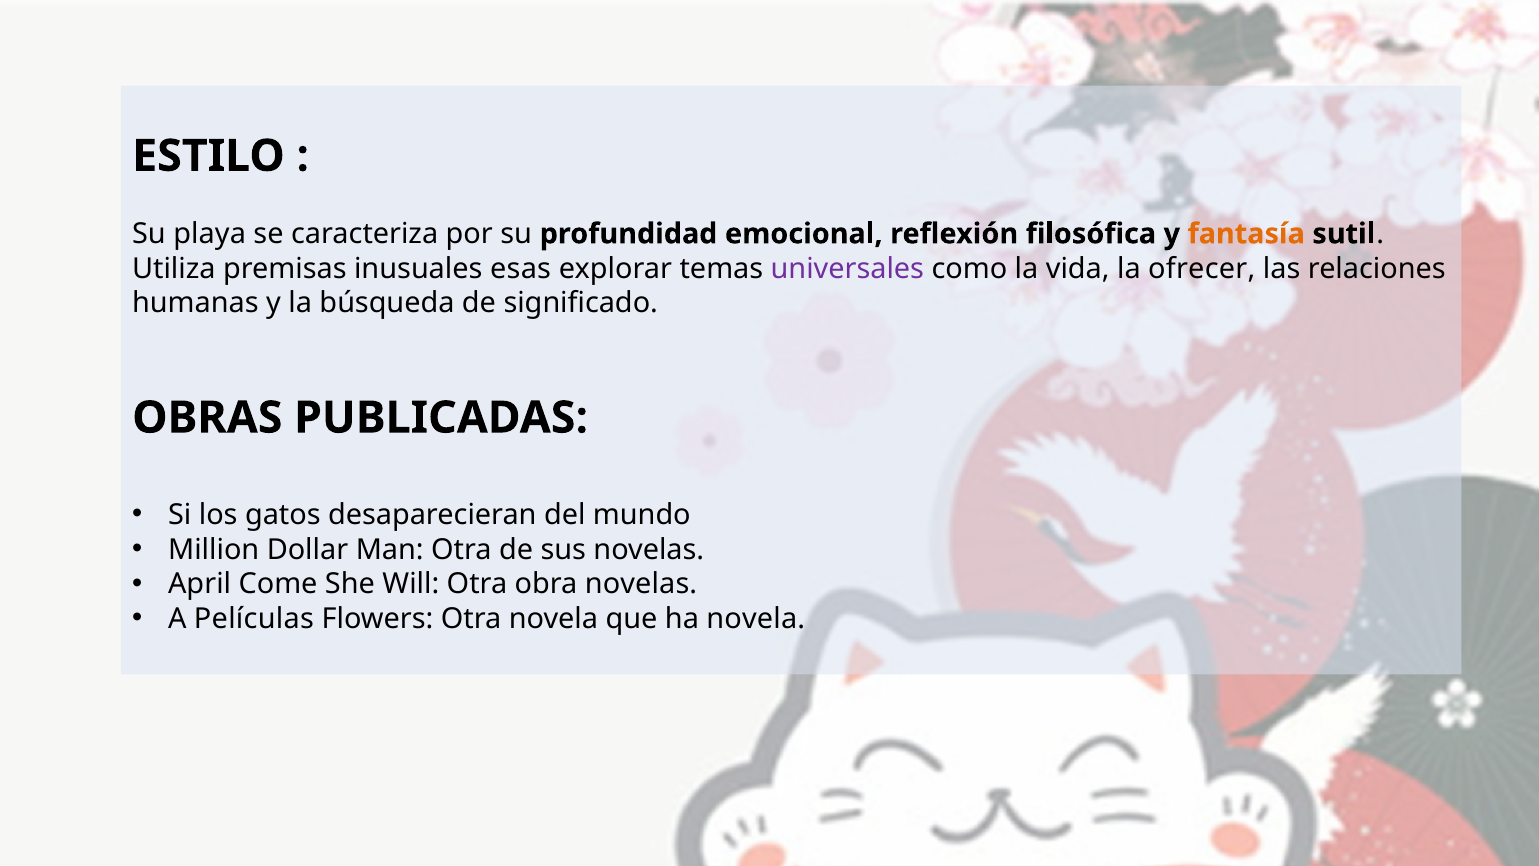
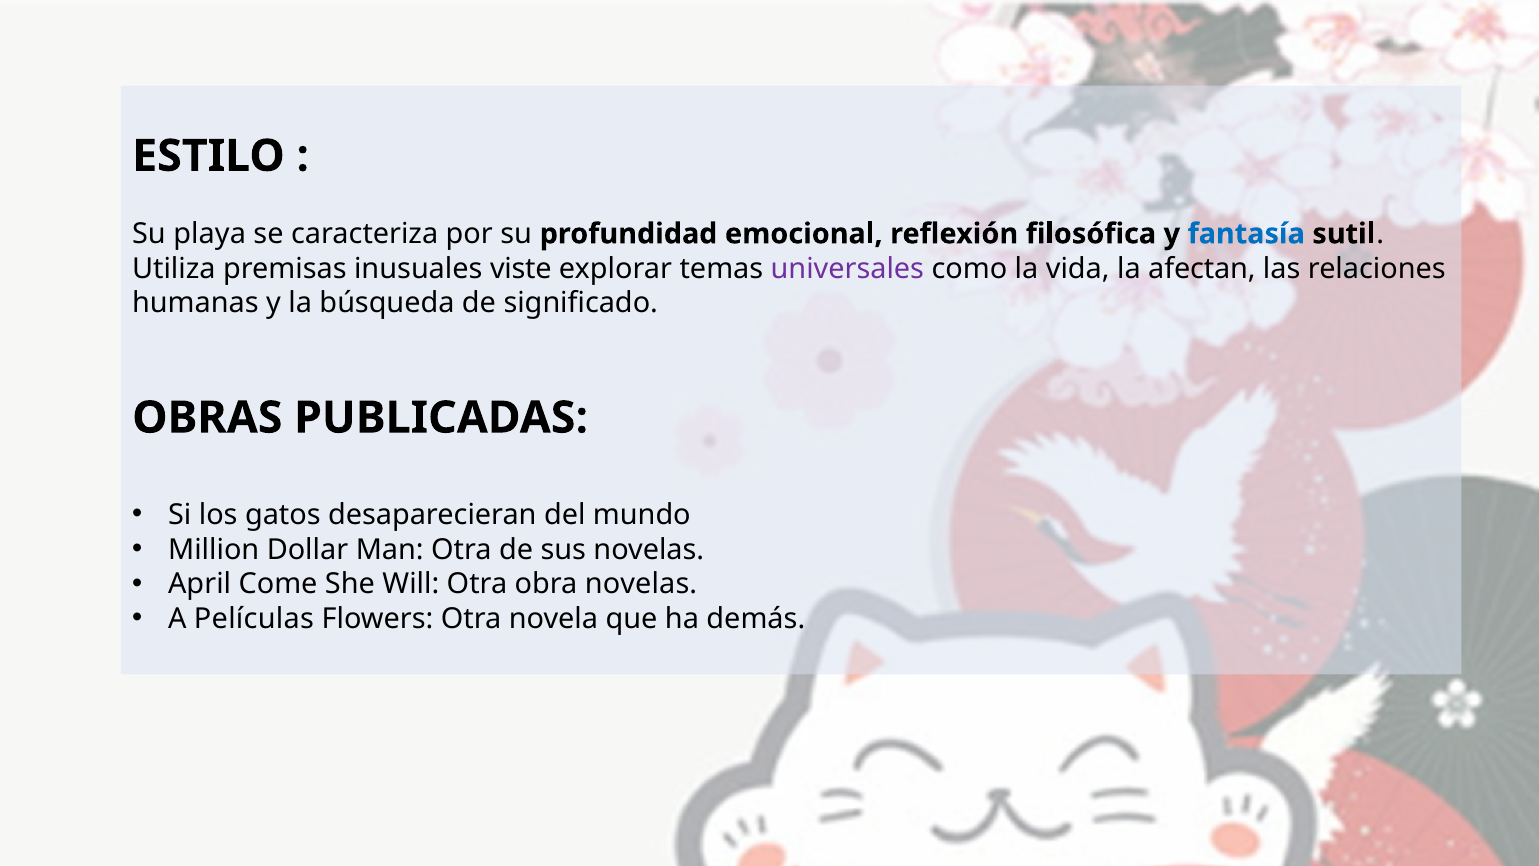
fantasía colour: orange -> blue (1246, 234)
esas: esas -> viste (521, 268)
ofrecer: ofrecer -> afectan (1202, 268)
ha novela: novela -> demás (756, 619)
